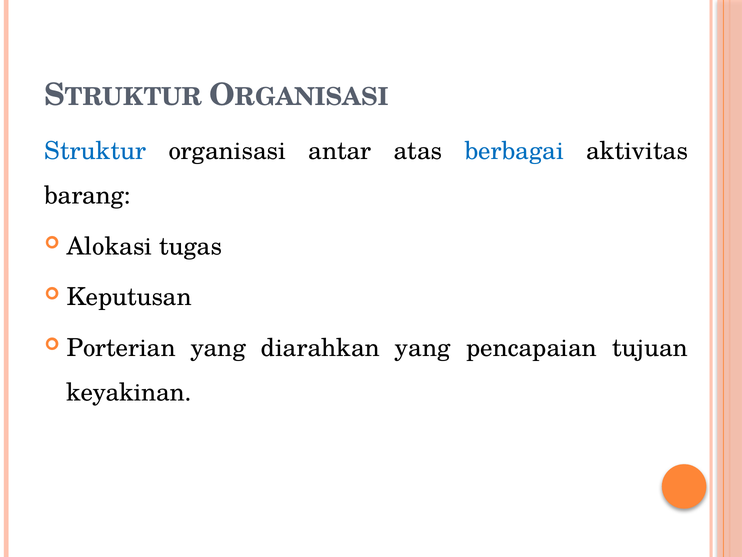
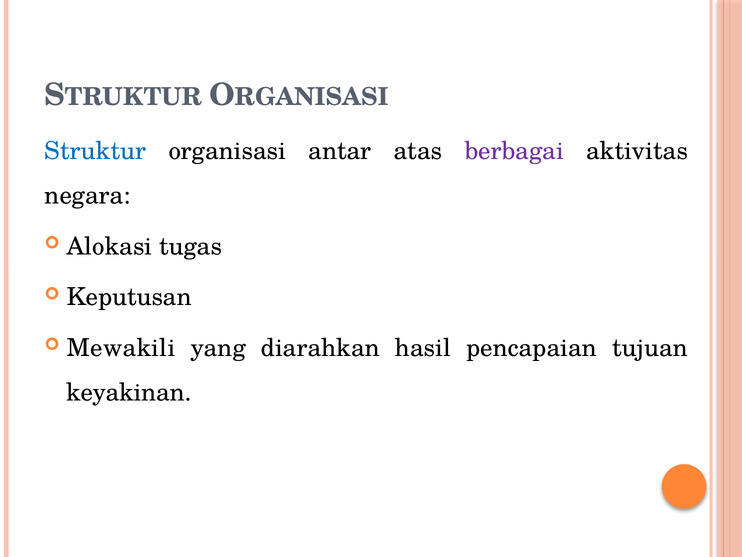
berbagai colour: blue -> purple (514, 151)
barang: barang -> negara (87, 196)
Porterian: Porterian -> Mewakili (121, 348)
diarahkan yang: yang -> hasil (423, 348)
